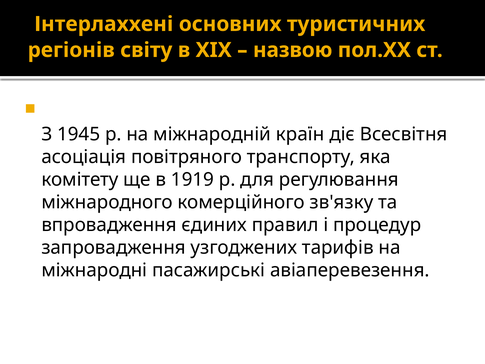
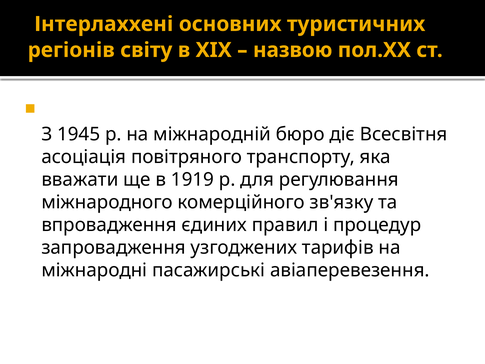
країн: країн -> бюро (300, 134)
комітету: комітету -> вважати (80, 180)
